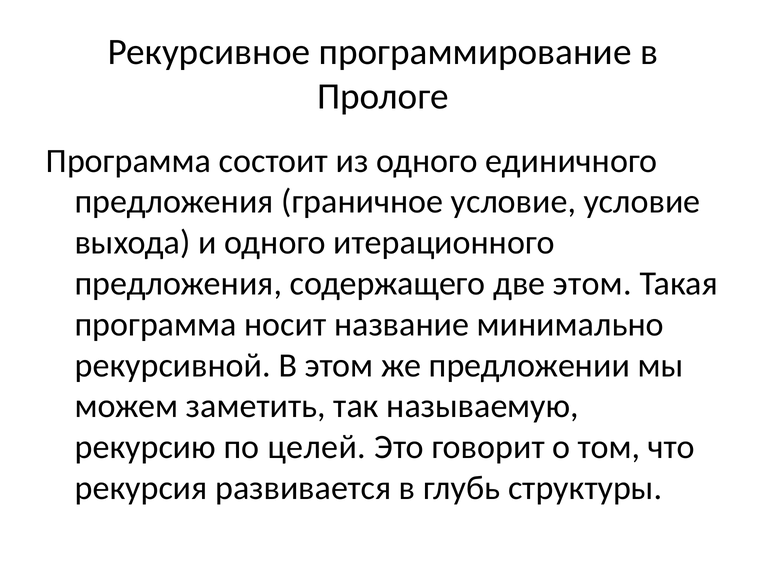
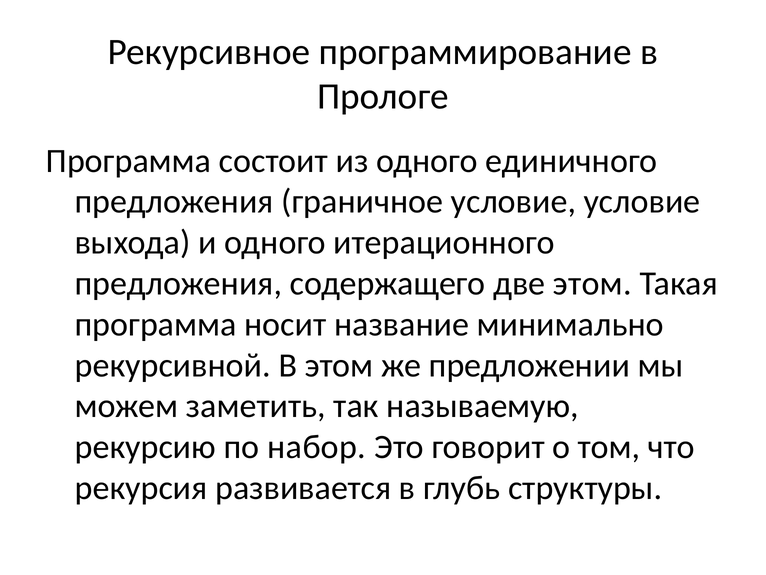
целей: целей -> набор (317, 447)
